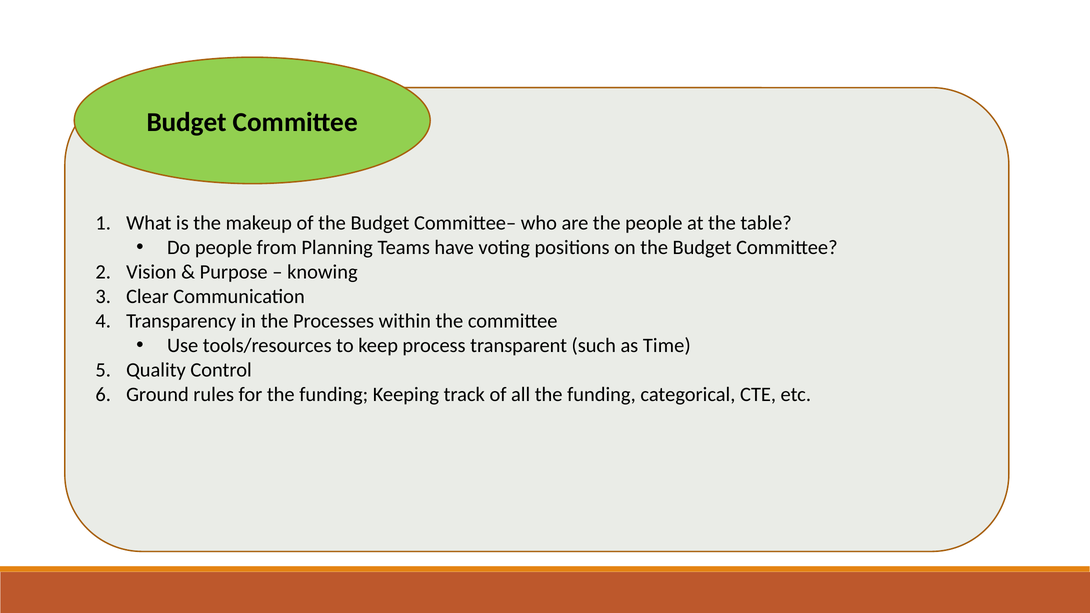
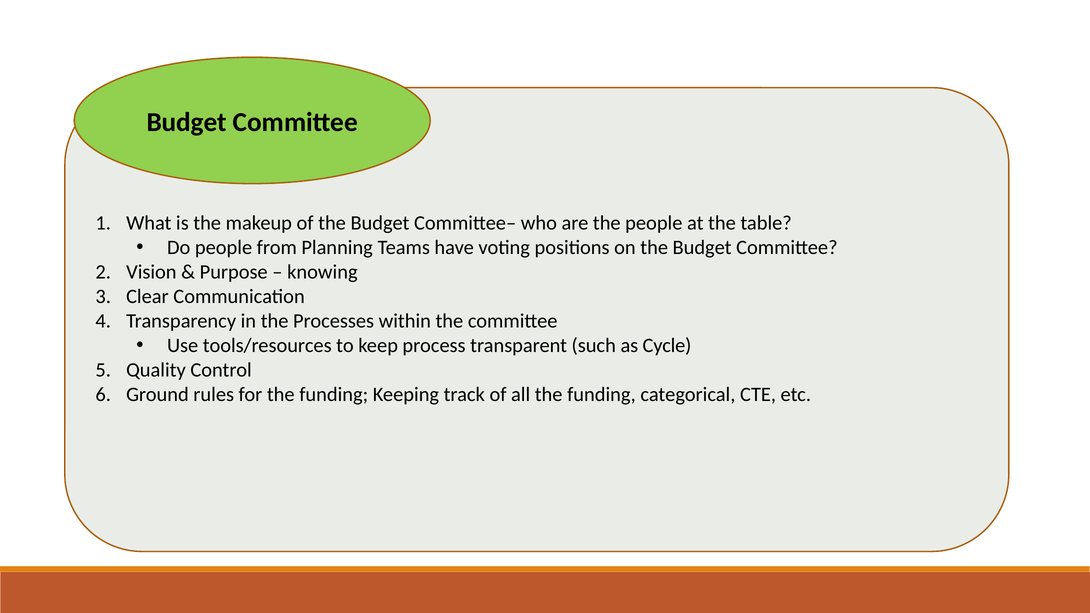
Time: Time -> Cycle (667, 346)
